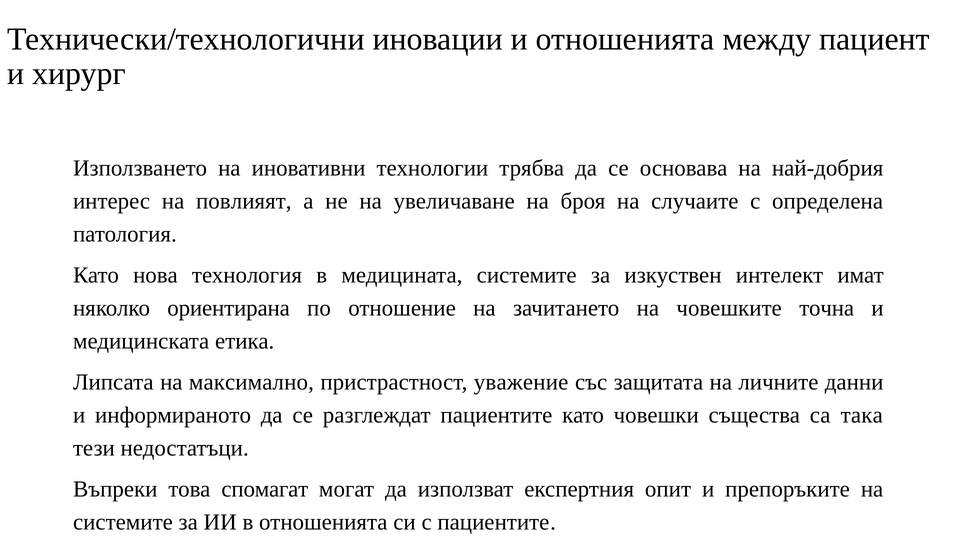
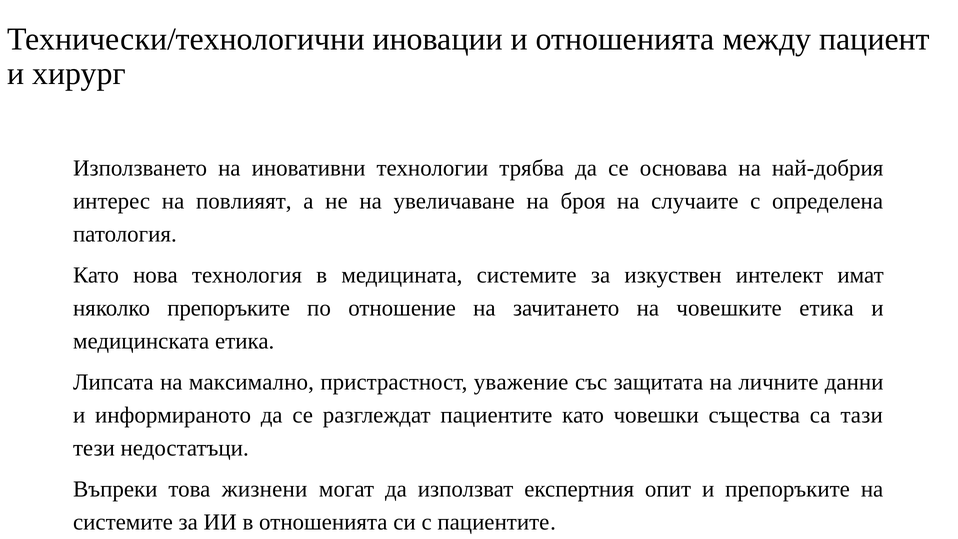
няколко ориентирана: ориентирана -> препоръките (229, 308)
човешките точна: точна -> етика (826, 308)
така: така -> тази (862, 415)
спомагат: спомагат -> жизнени (265, 489)
